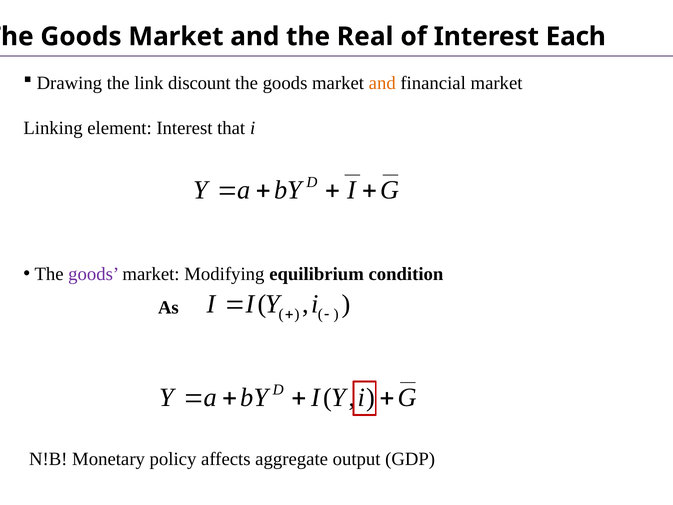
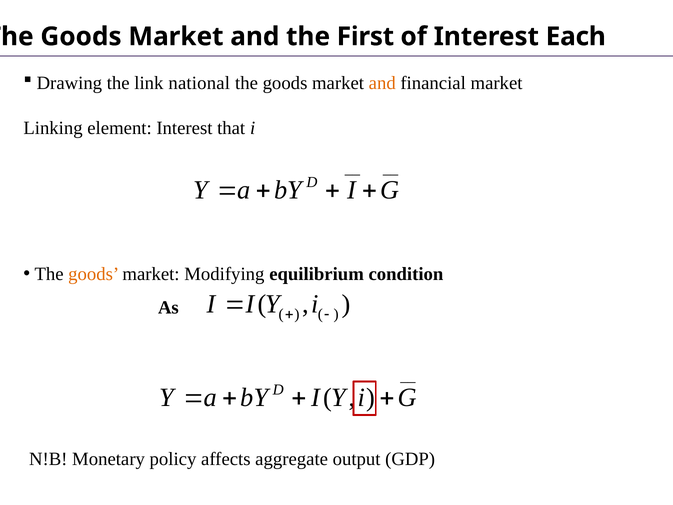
Real: Real -> First (365, 37)
discount: discount -> national (199, 83)
goods colour: purple -> orange (94, 274)
